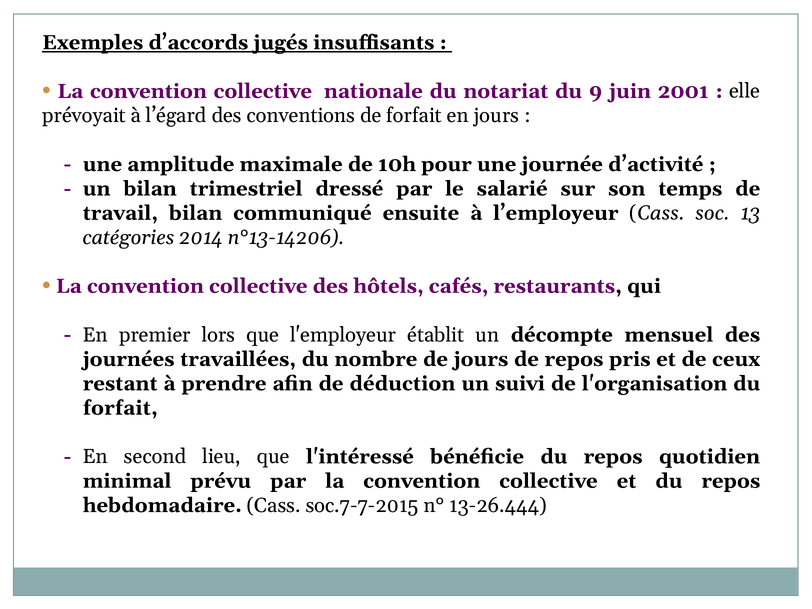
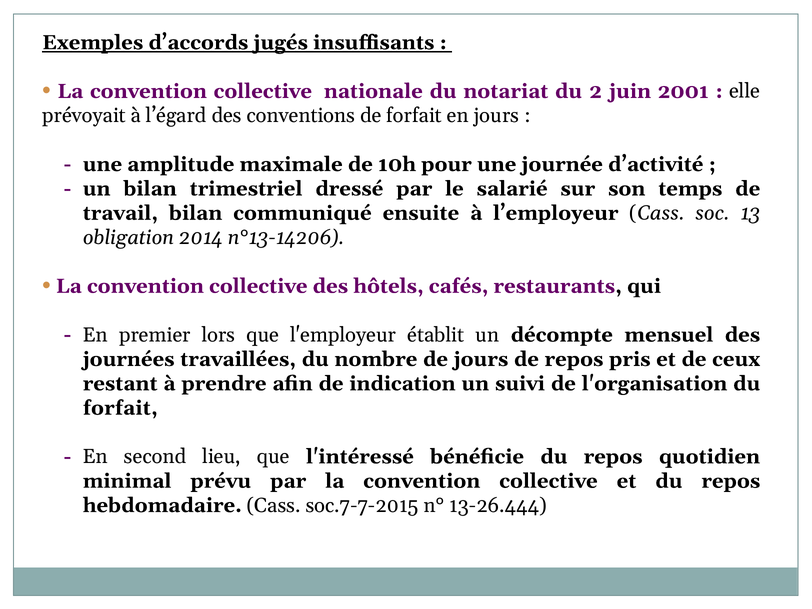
9: 9 -> 2 (596, 91)
catégories: catégories -> obligation (128, 237)
déduction: déduction -> indication (402, 384)
